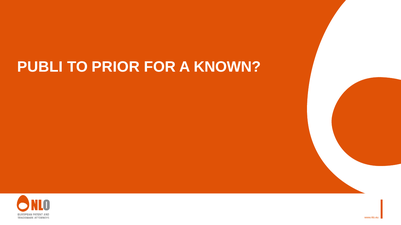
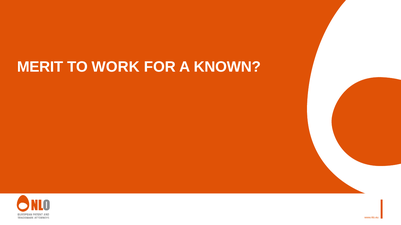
PUBLI: PUBLI -> MERIT (40, 67)
PRIOR: PRIOR -> WORK (116, 67)
